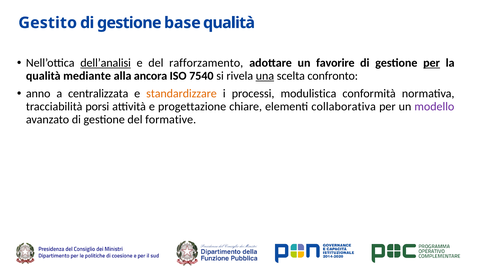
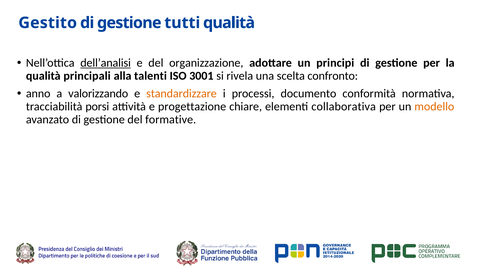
base: base -> tutti (182, 23)
rafforzamento: rafforzamento -> organizzazione (206, 63)
favorire: favorire -> principi (335, 63)
per underline: present -> none (432, 63)
mediante: mediante -> principali (87, 76)
ancora: ancora -> talenti (150, 76)
7540: 7540 -> 3001 (201, 76)
una underline: present -> none (265, 76)
centralizzata: centralizzata -> valorizzando (98, 94)
modulistica: modulistica -> documento (308, 94)
modello colour: purple -> orange (434, 107)
